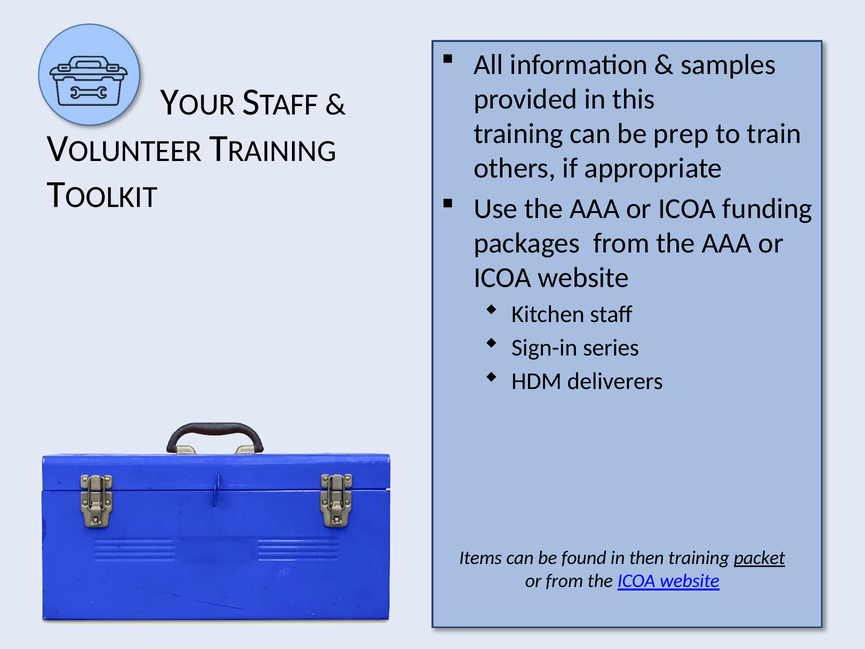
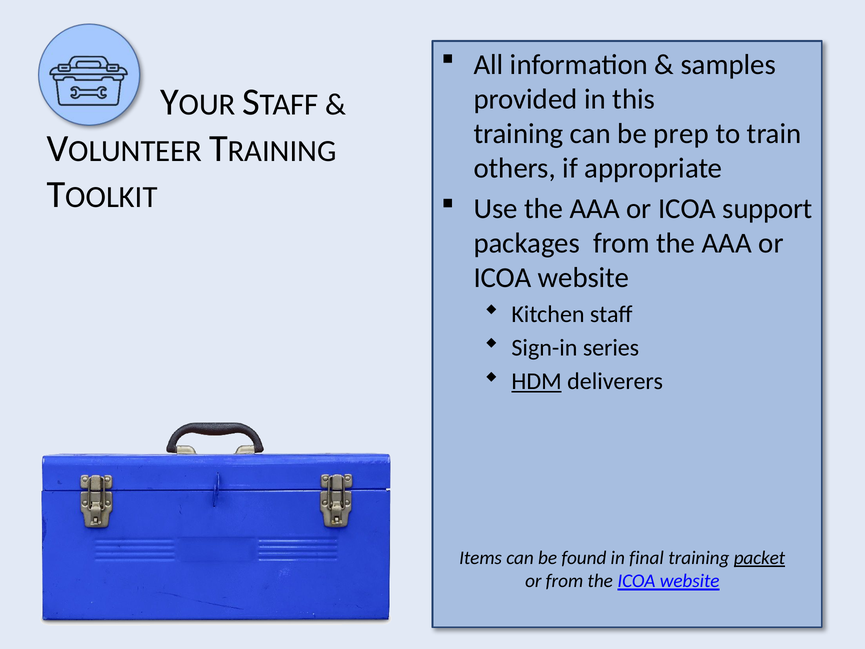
funding: funding -> support (768, 209)
HDM underline: none -> present (537, 381)
then: then -> final (647, 558)
